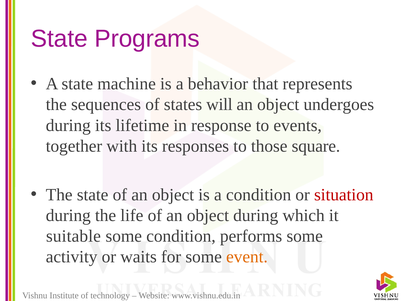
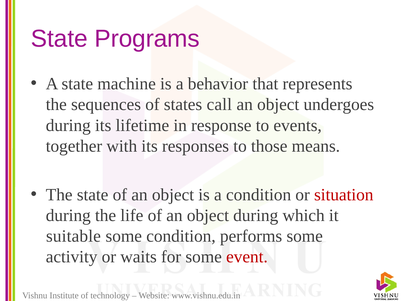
will: will -> call (219, 104)
square: square -> means (316, 146)
event colour: orange -> red (247, 257)
